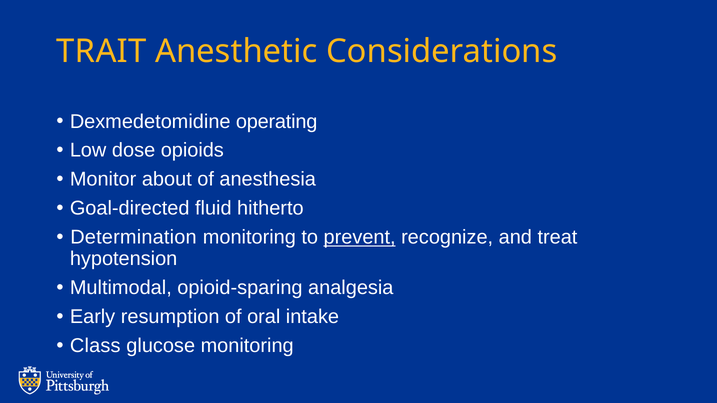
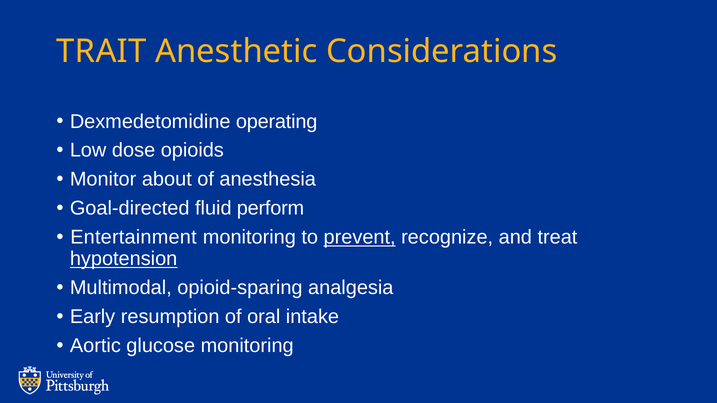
hitherto: hitherto -> perform (270, 209)
Determination: Determination -> Entertainment (133, 238)
hypotension underline: none -> present (124, 259)
Class: Class -> Aortic (95, 346)
